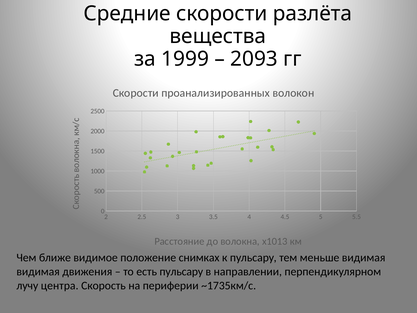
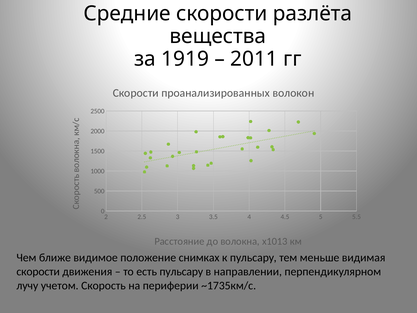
1999: 1999 -> 1919 (185, 59)
2093: 2093 -> 2011 (254, 59)
видимая: видимая -> скорости (38, 272)
центра: центра -> учетом (60, 285)
